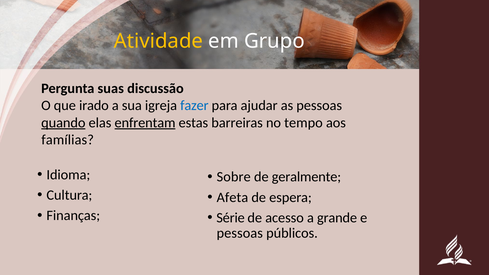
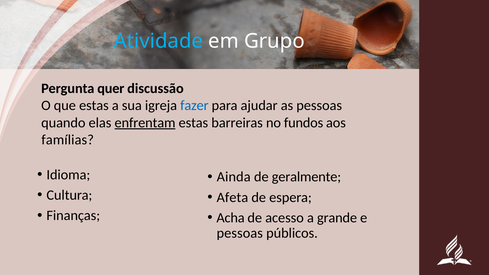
Atividade colour: yellow -> light blue (158, 41)
suas: suas -> quer (111, 89)
que irado: irado -> estas (94, 106)
quando underline: present -> none (63, 123)
tempo: tempo -> fundos (304, 123)
Sobre: Sobre -> Ainda (234, 177)
Série: Série -> Acha (231, 218)
